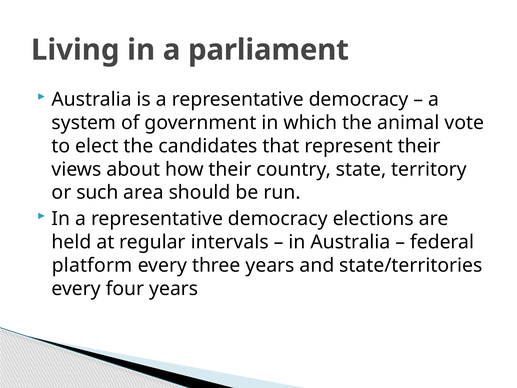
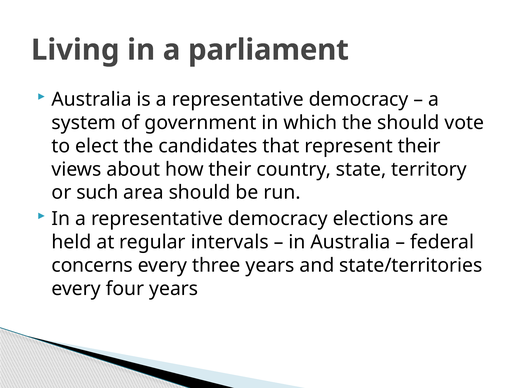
the animal: animal -> should (408, 123)
platform: platform -> concerns (92, 265)
